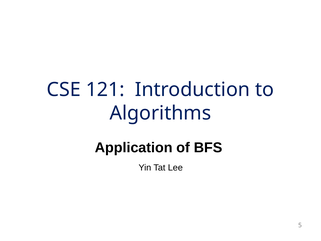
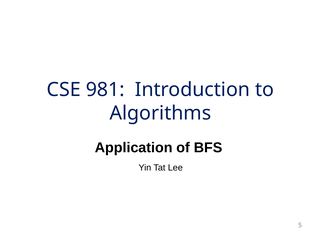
121: 121 -> 981 (105, 90)
